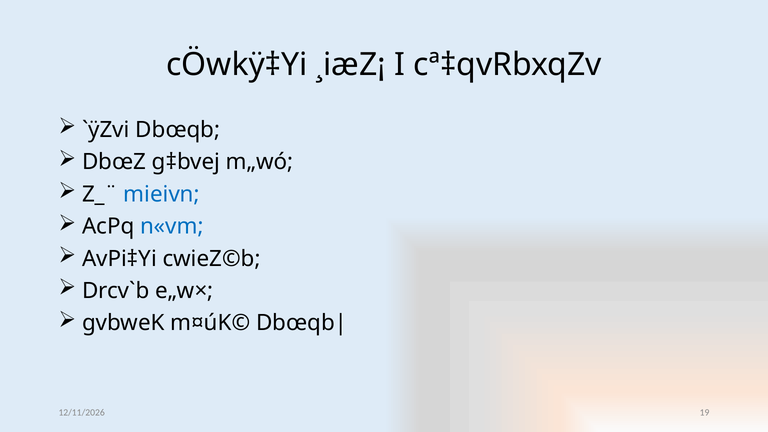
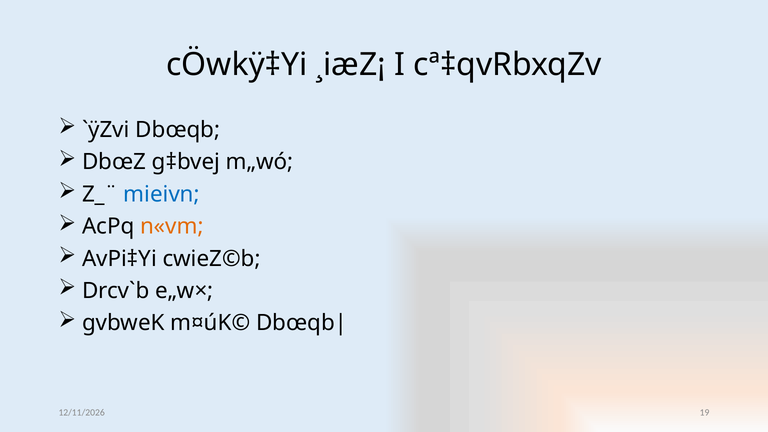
n«vm colour: blue -> orange (172, 226)
